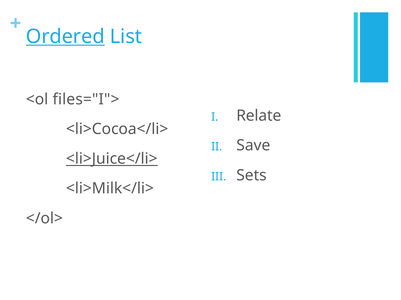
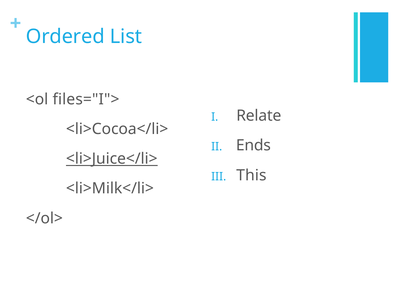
Ordered underline: present -> none (65, 37)
Save: Save -> Ends (253, 146)
Sets: Sets -> This (251, 176)
